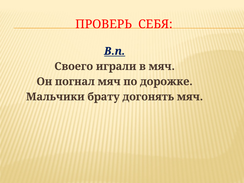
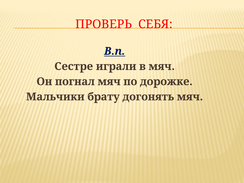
Своего: Своего -> Сестре (74, 66)
